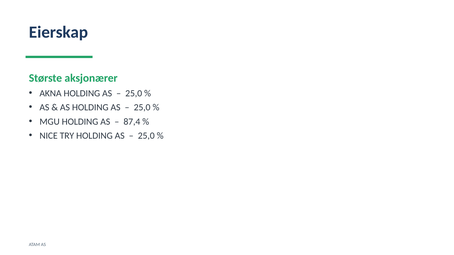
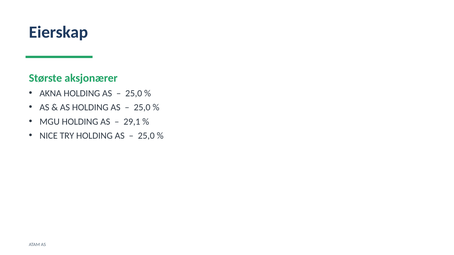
87,4: 87,4 -> 29,1 (132, 122)
